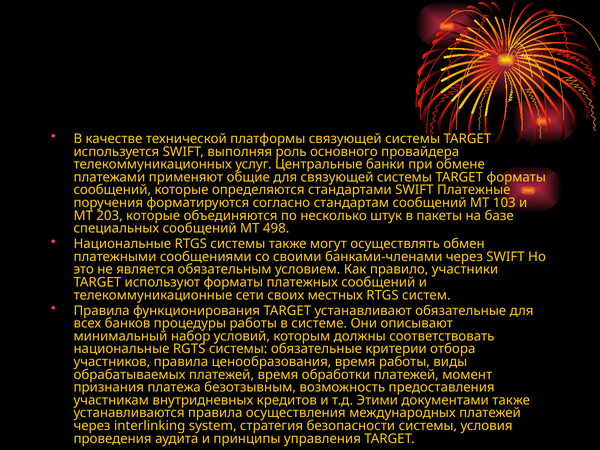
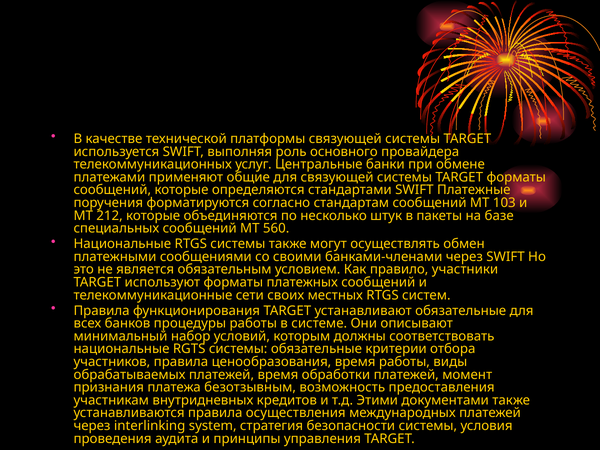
203: 203 -> 212 (110, 216)
498: 498 -> 560 (276, 228)
